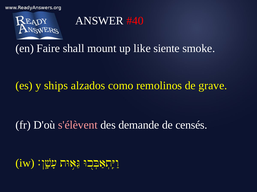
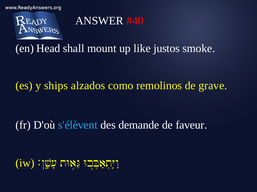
Faire: Faire -> Head (48, 49)
siente: siente -> justos (167, 49)
s'élèvent colour: pink -> light blue (78, 125)
censés: censés -> faveur (191, 125)
